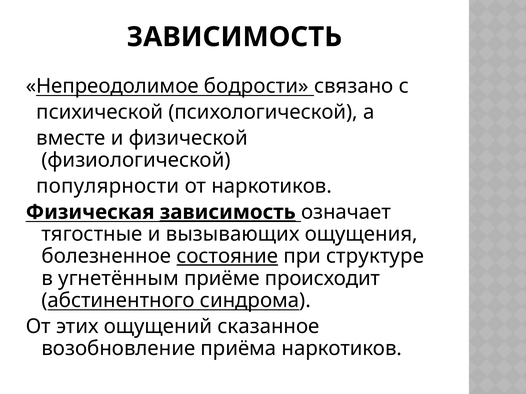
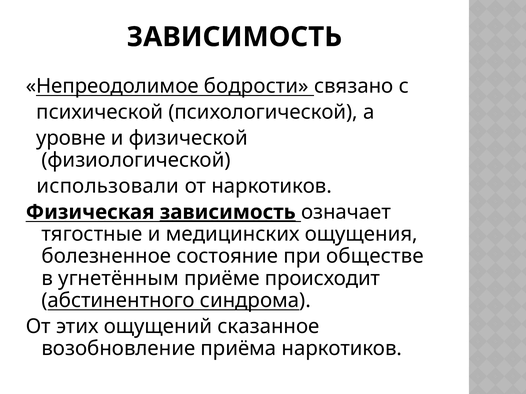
вместе: вместе -> уровне (71, 138)
популярности: популярности -> использовали (108, 186)
вызывающих: вызывающих -> медицинских (233, 234)
состояние underline: present -> none (227, 257)
структуре: структуре -> обществе (375, 257)
